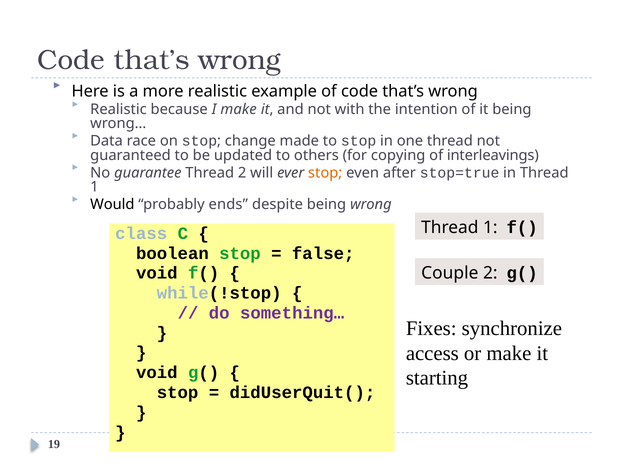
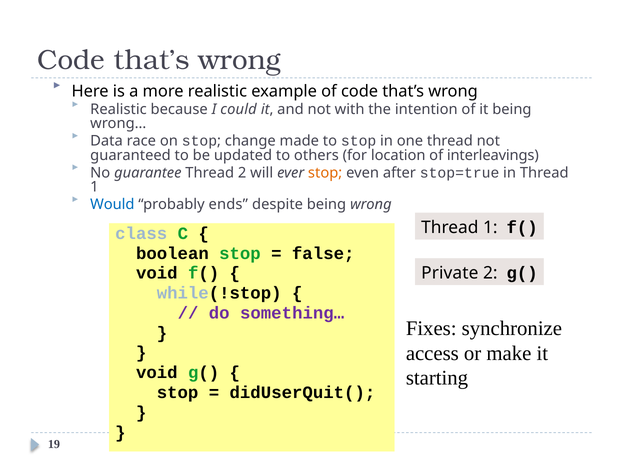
I make: make -> could (239, 109)
copying: copying -> location (398, 155)
Would colour: black -> blue (112, 204)
Couple: Couple -> Private (450, 273)
